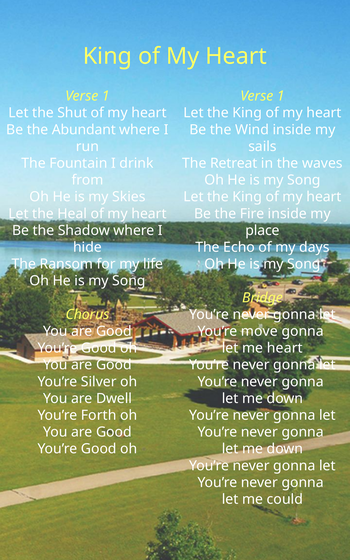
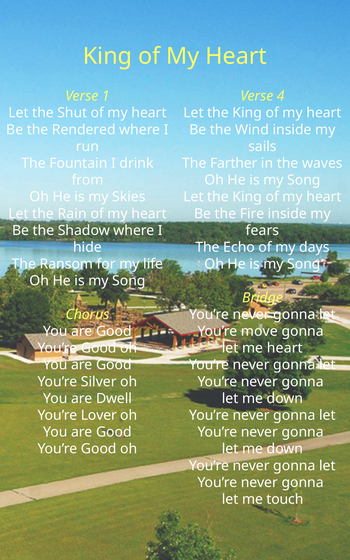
1: 1 -> 4 (281, 96)
Abundant: Abundant -> Rendered (84, 130)
Retreat: Retreat -> Farther (234, 163)
Heal: Heal -> Rain (72, 214)
place: place -> fears (262, 230)
Forth: Forth -> Lover (99, 415)
could: could -> touch (285, 499)
